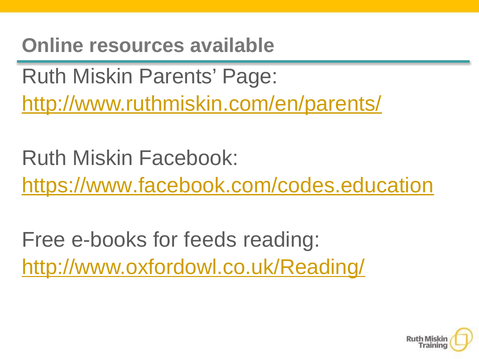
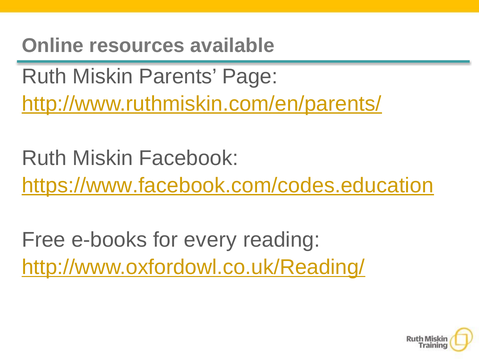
feeds: feeds -> every (210, 240)
